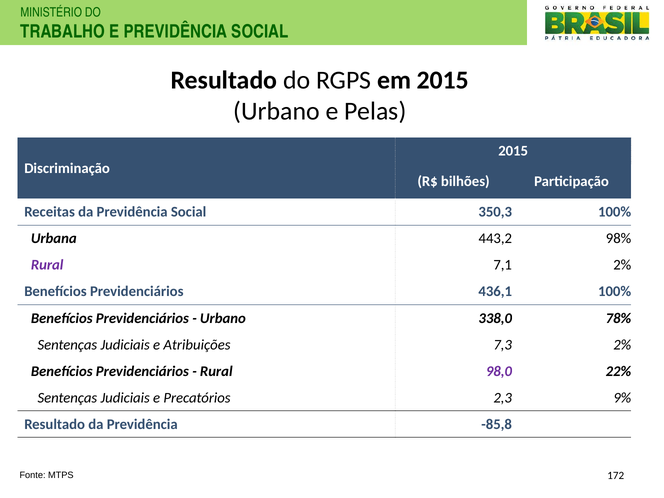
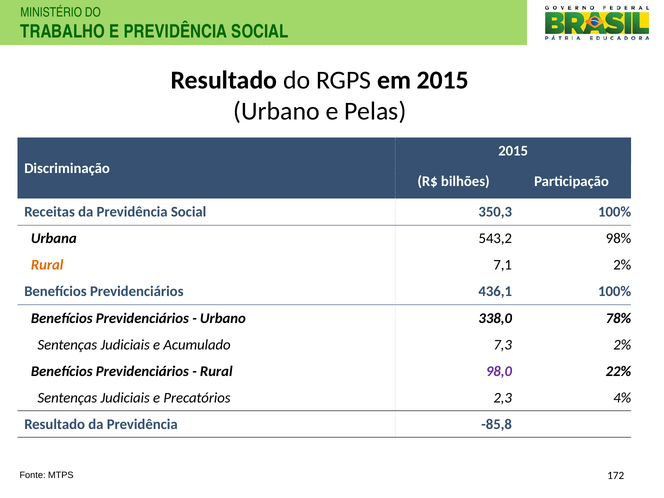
443,2: 443,2 -> 543,2 (495, 239)
Rural colour: purple -> orange (47, 265)
Atribuições: Atribuições -> Acumulado (197, 345)
9%: 9% -> 4% (622, 398)
